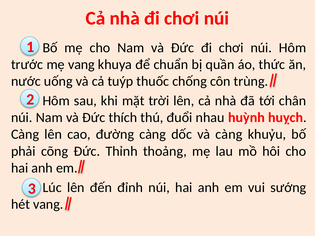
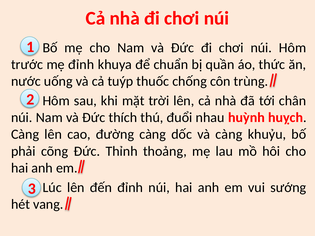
mẹ vang: vang -> đỉnh (81, 65)
